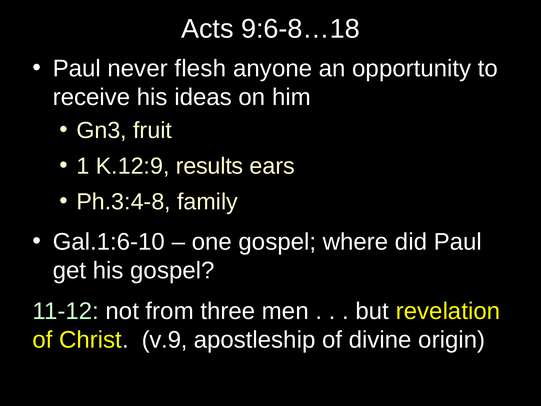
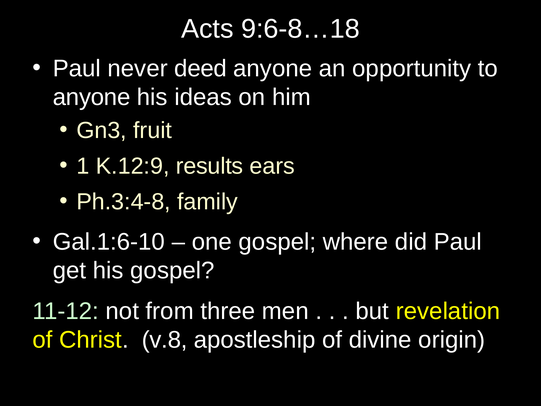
flesh: flesh -> deed (201, 68)
receive: receive -> anyone (92, 97)
v.9: v.9 -> v.8 (165, 340)
